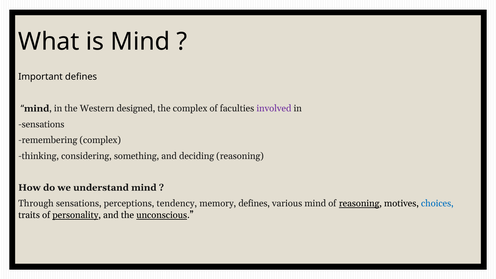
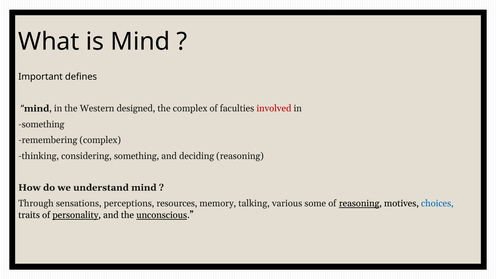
involved colour: purple -> red (274, 109)
sensations: sensations -> something (41, 124)
tendency: tendency -> resources (177, 203)
memory defines: defines -> talking (254, 203)
various mind: mind -> some (315, 203)
